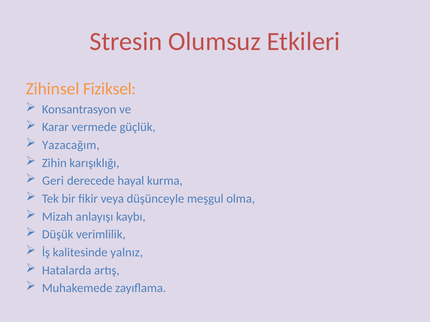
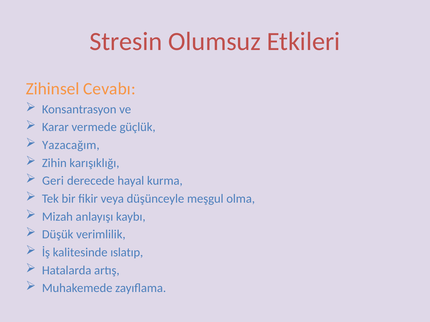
Fiziksel: Fiziksel -> Cevabı (109, 89)
yalnız: yalnız -> ıslatıp (127, 253)
